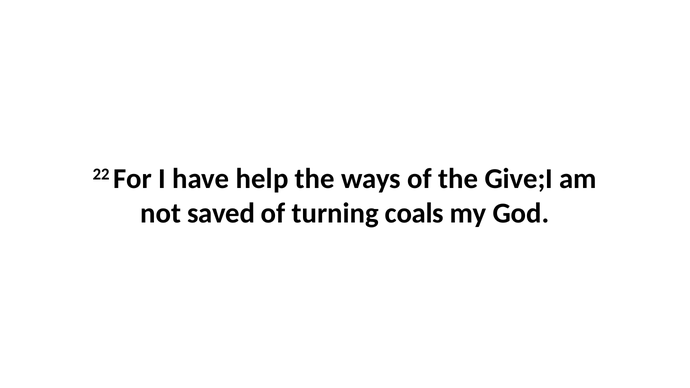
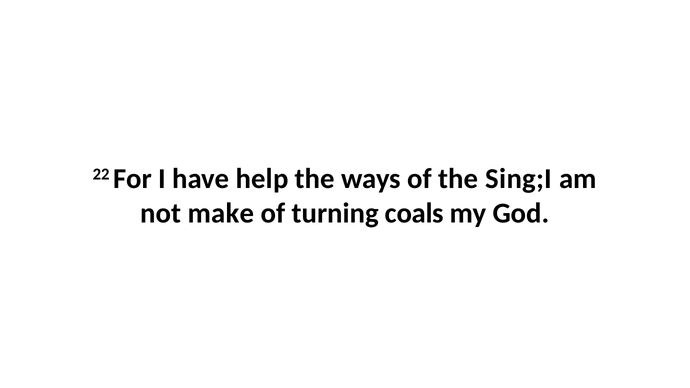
Give;I: Give;I -> Sing;I (519, 179)
saved: saved -> make (221, 213)
